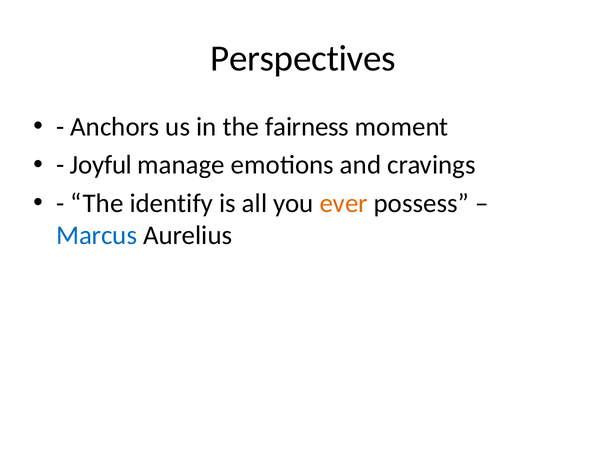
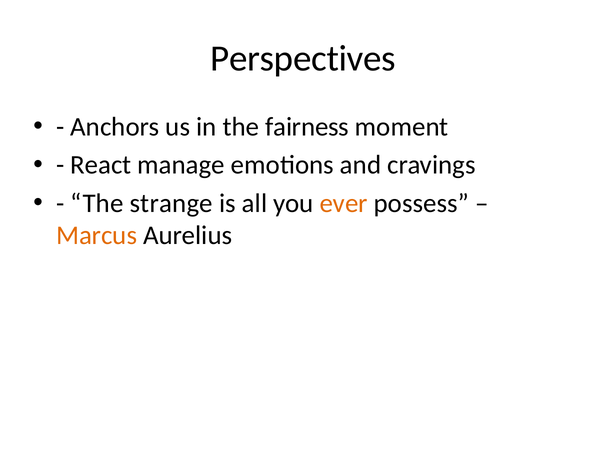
Joyful: Joyful -> React (101, 165)
identify: identify -> strange (171, 204)
Marcus colour: blue -> orange (97, 236)
